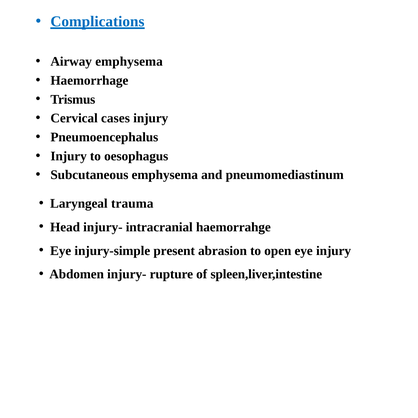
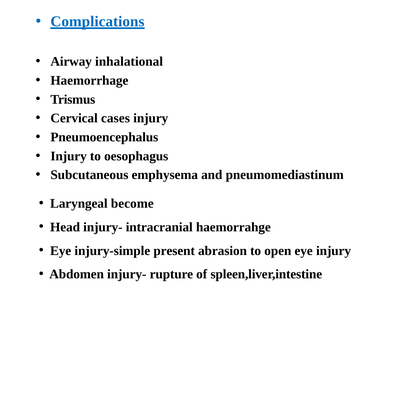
Airway emphysema: emphysema -> inhalational (129, 62)
trauma: trauma -> become (132, 203)
